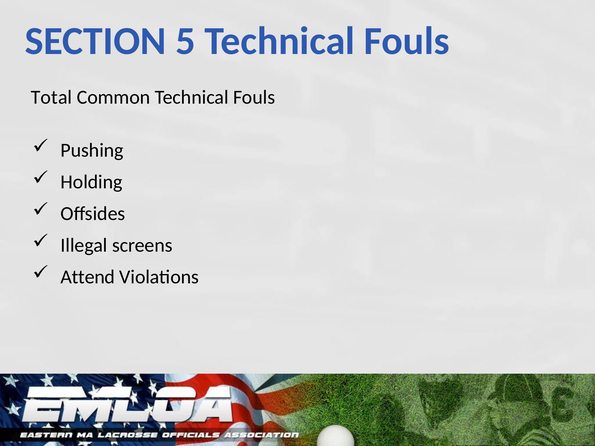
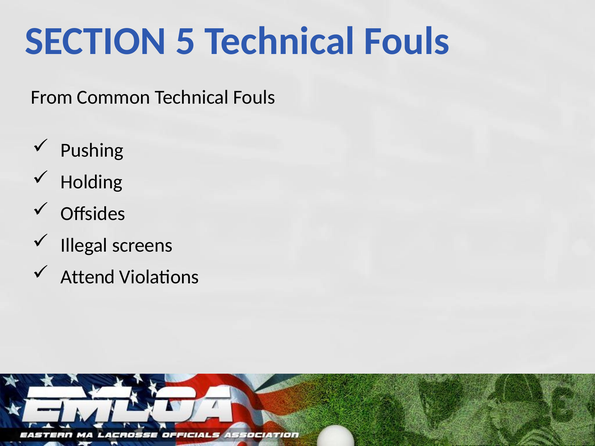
Total: Total -> From (52, 97)
